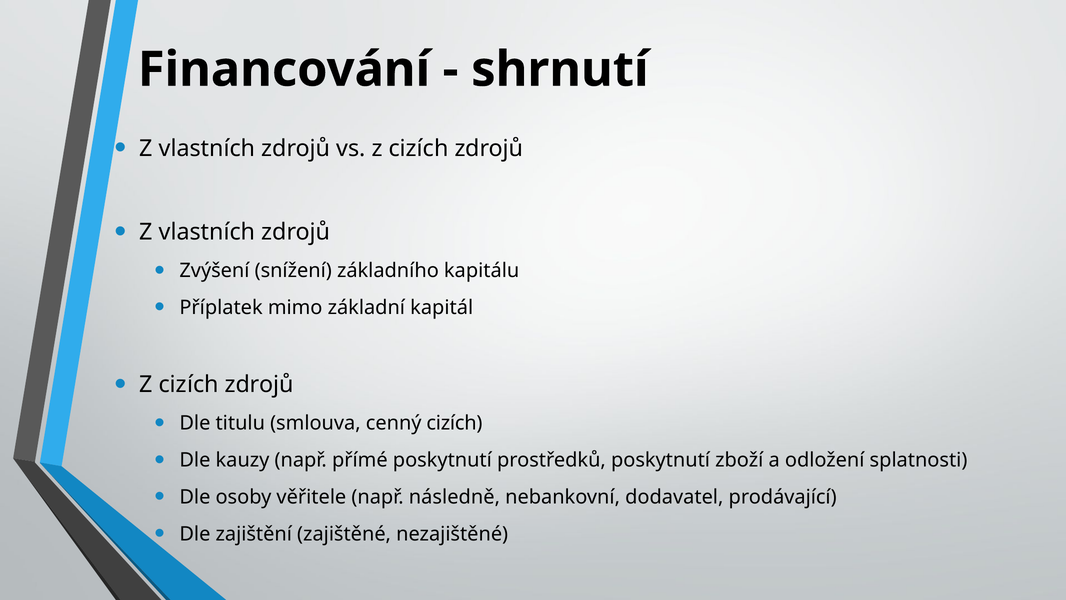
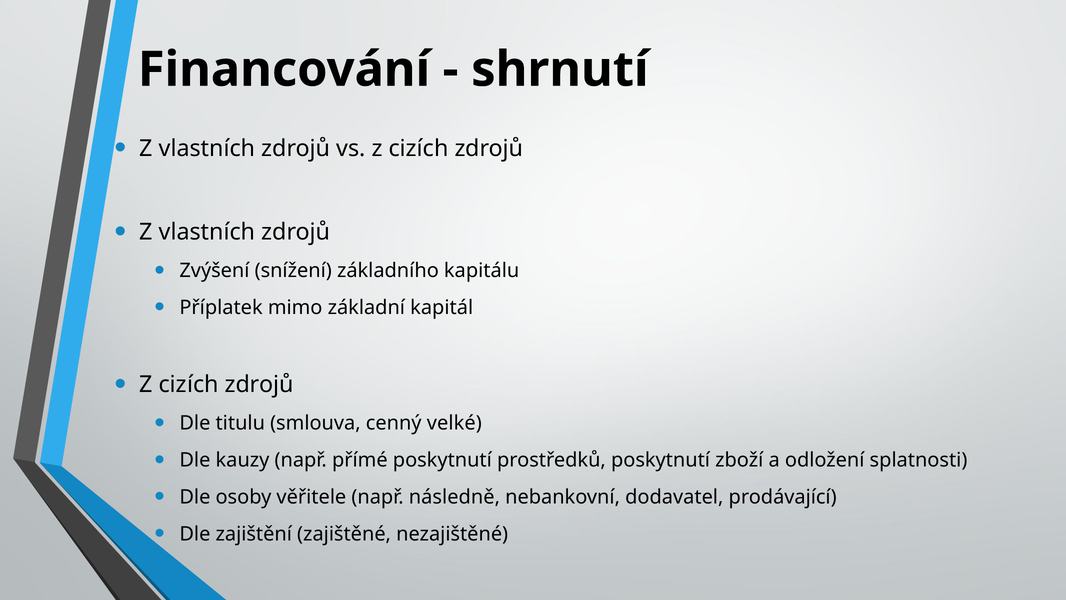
cenný cizích: cizích -> velké (454, 423)
